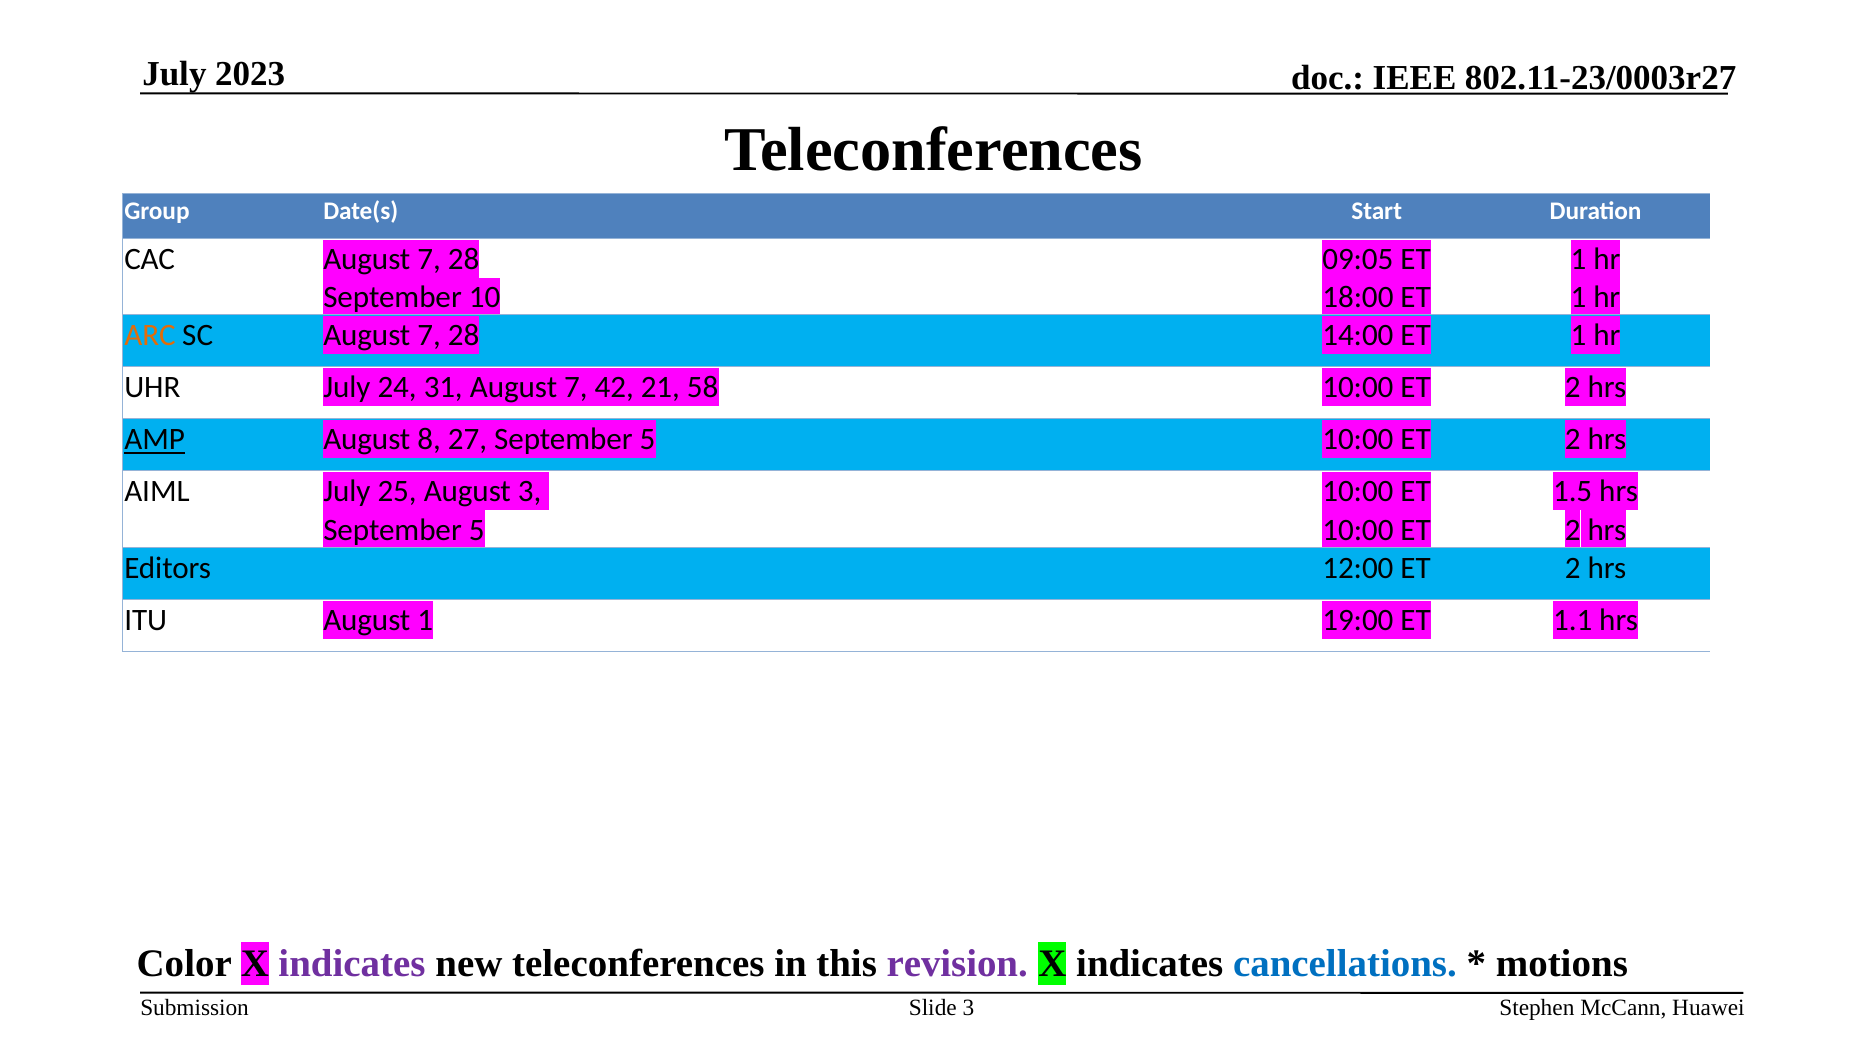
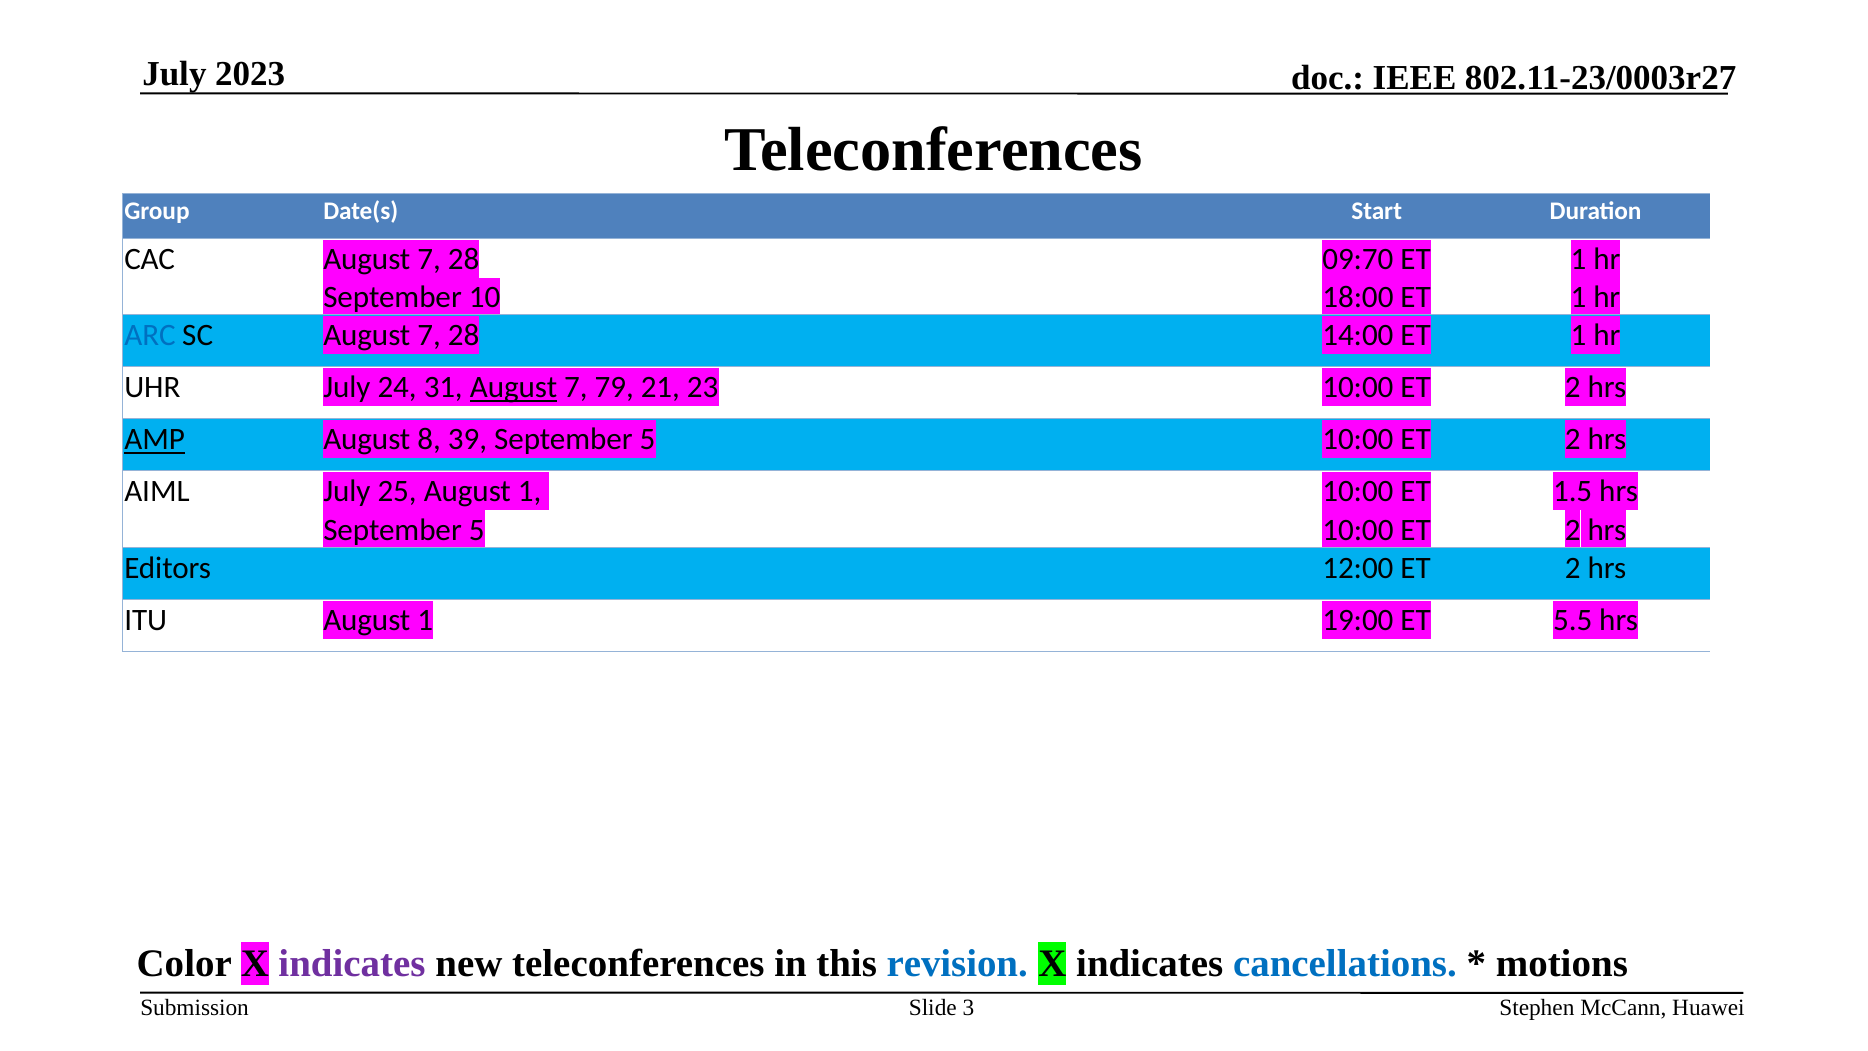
09:05: 09:05 -> 09:70 (1358, 259)
ARC colour: orange -> blue (150, 335)
August underline: none -> present (514, 387)
42: 42 -> 79 (614, 387)
58: 58 -> 23 (703, 387)
27: 27 -> 39 (468, 439)
25 August 3: 3 -> 1 (530, 492)
1.1: 1.1 -> 5.5 (1573, 620)
revision colour: purple -> blue (957, 964)
